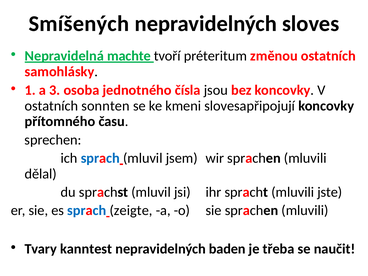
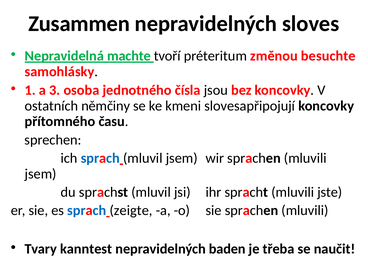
Smíšených: Smíšených -> Zusammen (79, 24)
změnou ostatních: ostatních -> besuchte (328, 56)
sonnten: sonnten -> němčiny (106, 106)
dělal: dělal -> jsem (41, 174)
